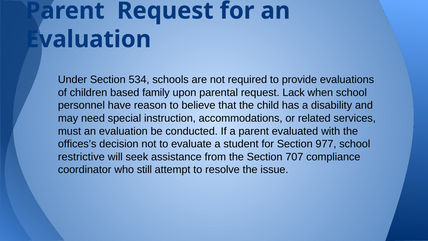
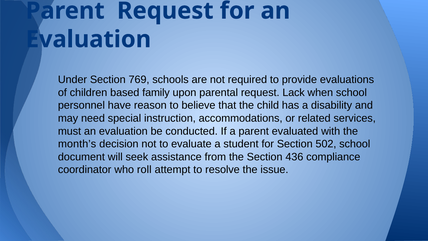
534: 534 -> 769 (139, 80)
offices’s: offices’s -> month’s (77, 144)
977: 977 -> 502 (326, 144)
restrictive: restrictive -> document (81, 157)
707: 707 -> 436 (294, 157)
still: still -> roll (144, 170)
